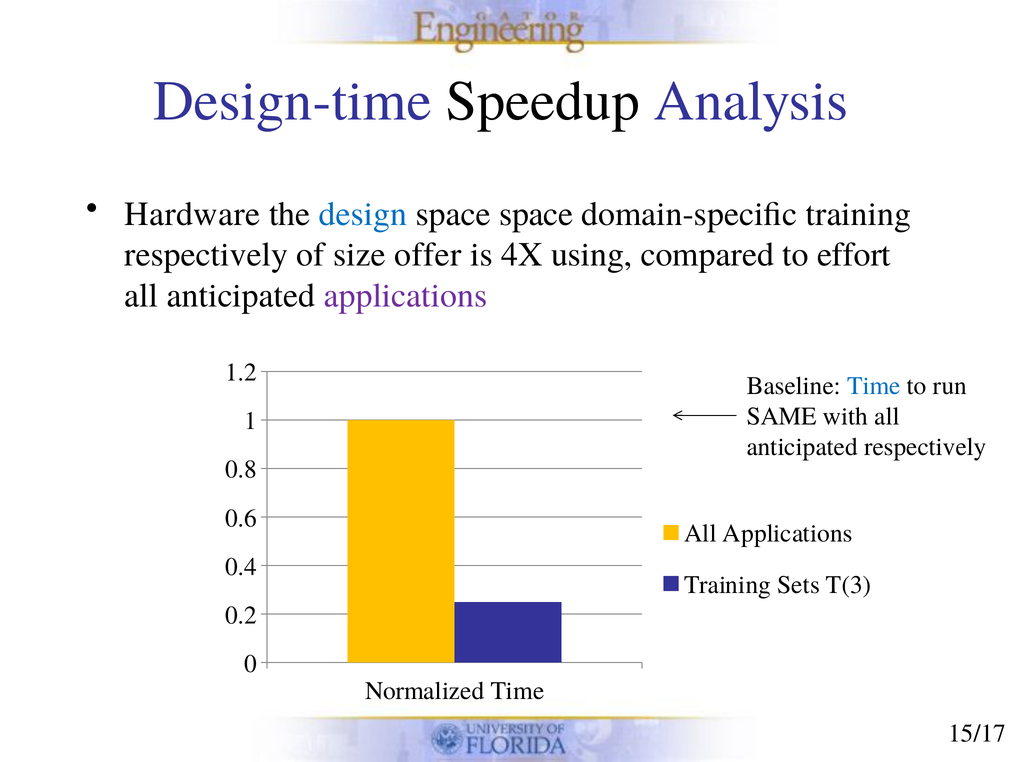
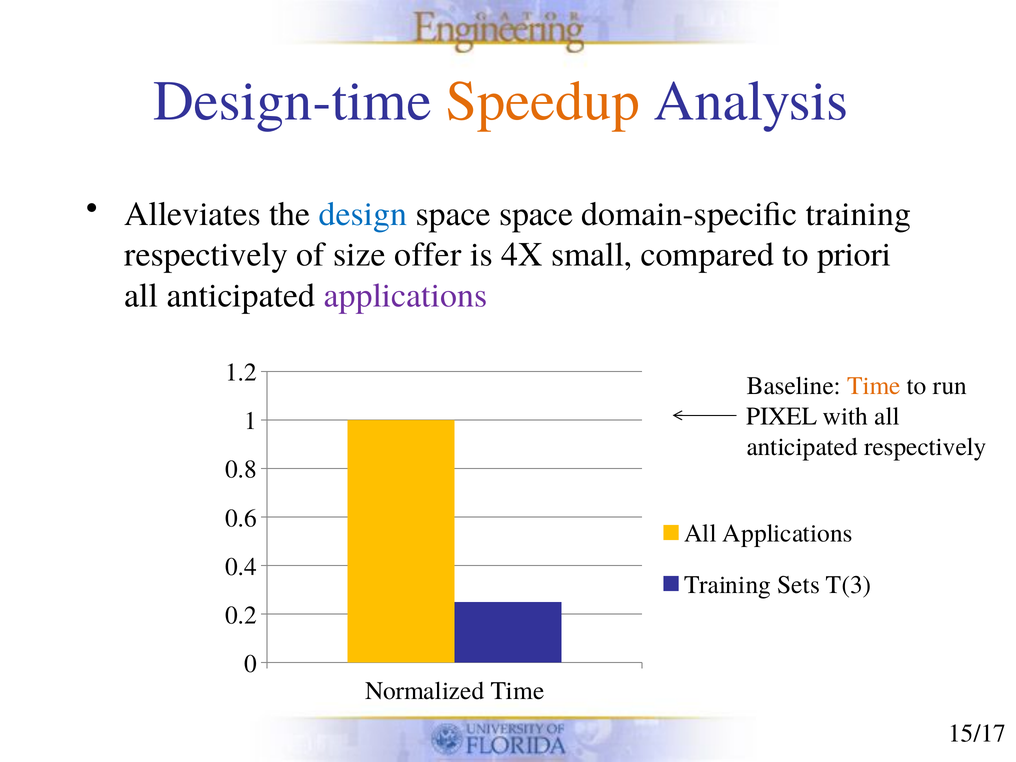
Speedup colour: black -> orange (543, 101)
Hardware: Hardware -> Alleviates (193, 214)
using: using -> small (592, 255)
effort: effort -> priori (854, 255)
Time colour: blue -> orange (874, 386)
SAME: SAME -> PIXEL (782, 417)
